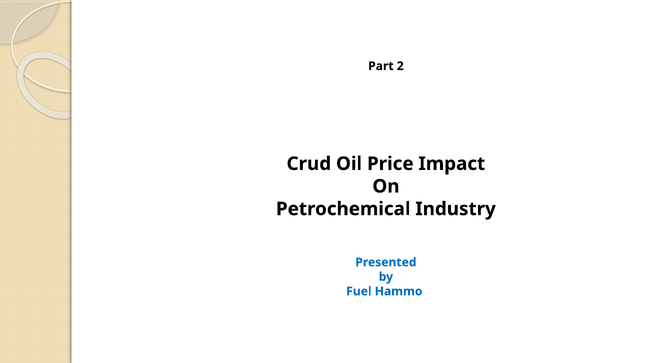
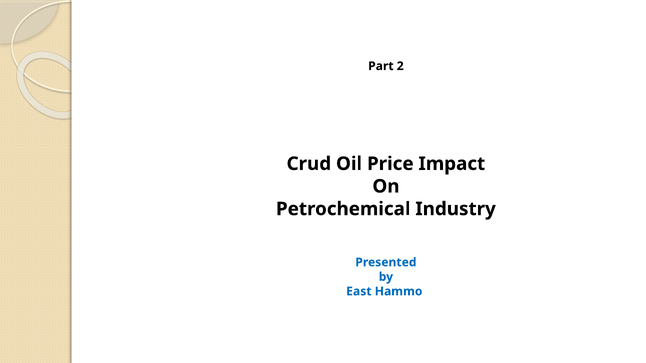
Fuel: Fuel -> East (359, 292)
